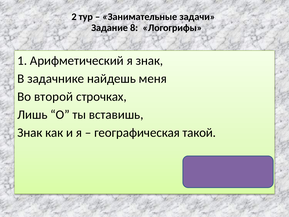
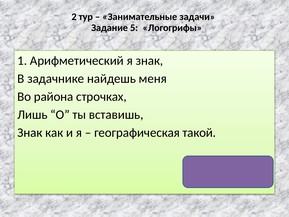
8: 8 -> 5 (134, 28)
второй: второй -> района (54, 97)
